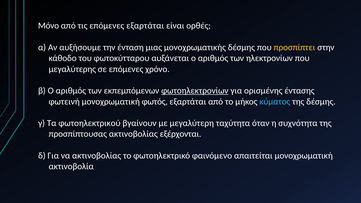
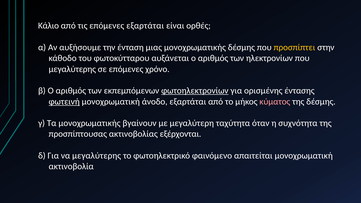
Μόνο: Μόνο -> Κάλιο (49, 26)
φωτεινή underline: none -> present (64, 102)
φωτός: φωτός -> άνοδο (155, 102)
κύματος colour: light blue -> pink (275, 102)
Τα φωτοηλεκτρικού: φωτοηλεκτρικού -> μονοχρωματικής (89, 123)
να ακτινοβολίας: ακτινοβολίας -> μεγαλύτερης (97, 156)
